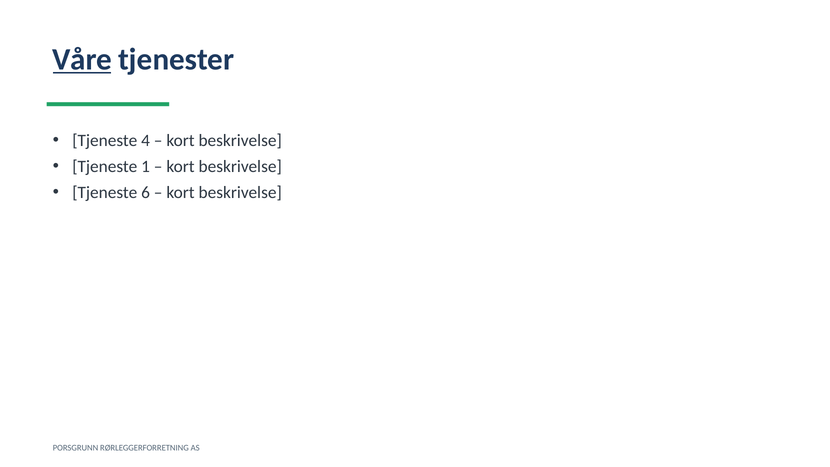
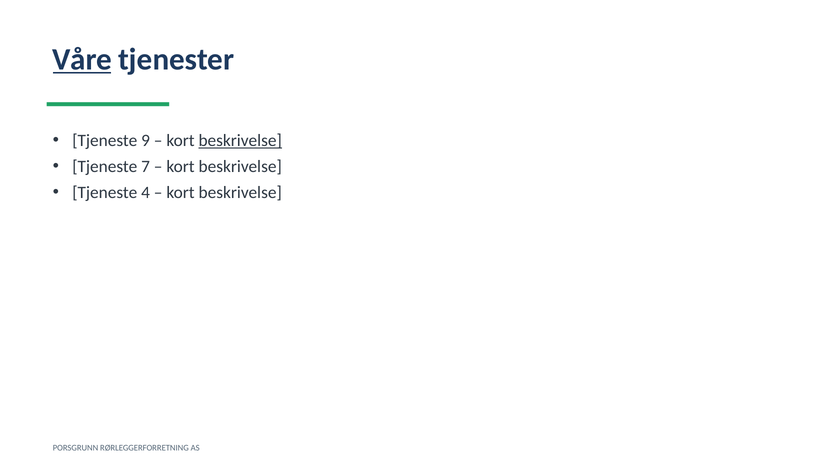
4: 4 -> 9 (146, 141)
beskrivelse underline: none -> present (240, 141)
1: 1 -> 7 (146, 167)
6: 6 -> 4 (146, 192)
